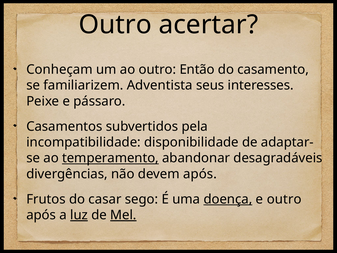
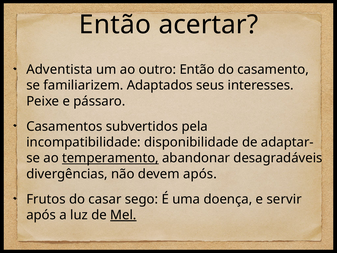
Outro: Outro -> Então (115, 25)
Conheçam: Conheçam -> Adventista (59, 70)
Adventista: Adventista -> Adaptados (160, 85)
doença underline: present -> none (228, 199)
e outro: outro -> servir (284, 199)
luz underline: present -> none (79, 215)
